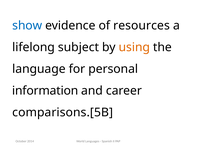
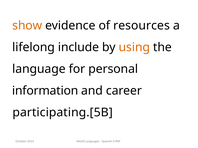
show colour: blue -> orange (27, 26)
subject: subject -> include (78, 47)
comparisons.[5B: comparisons.[5B -> participating.[5B (63, 113)
